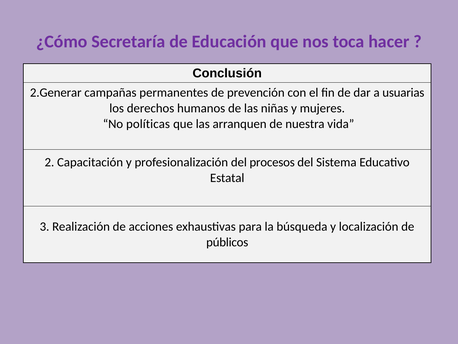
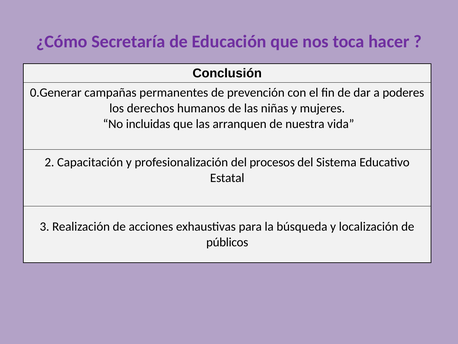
2.Generar: 2.Generar -> 0.Generar (56, 93)
usuarias: usuarias -> poderes (403, 93)
políticas: políticas -> incluidas (148, 124)
